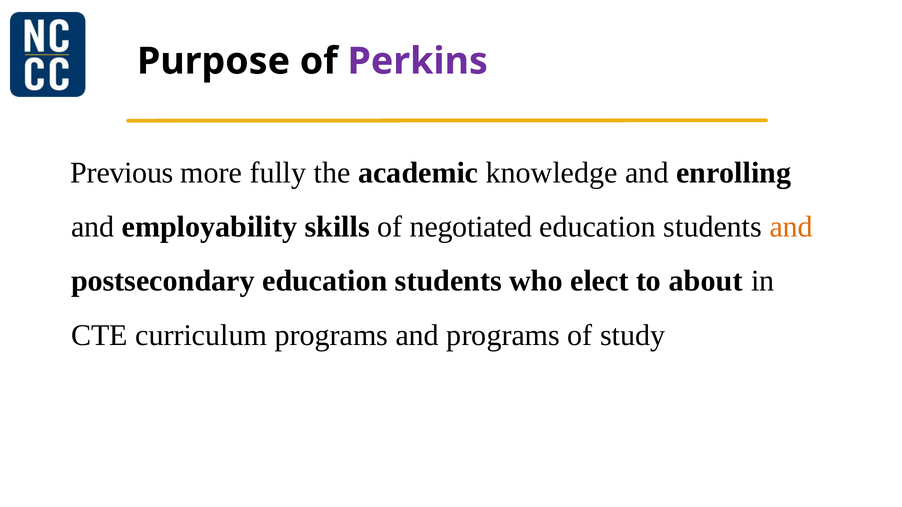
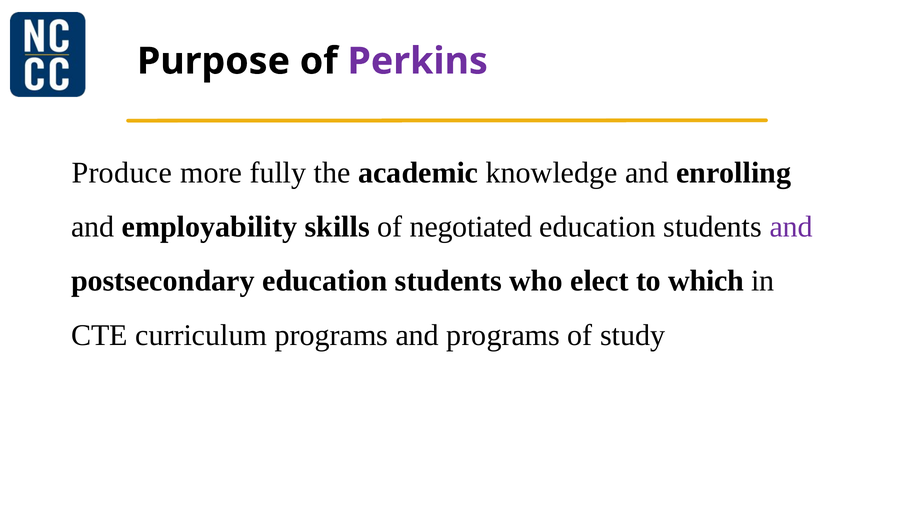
Previous: Previous -> Produce (122, 173)
and colour: orange -> purple (791, 227)
about: about -> which (706, 281)
